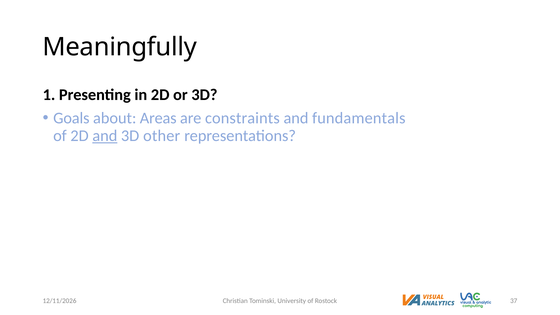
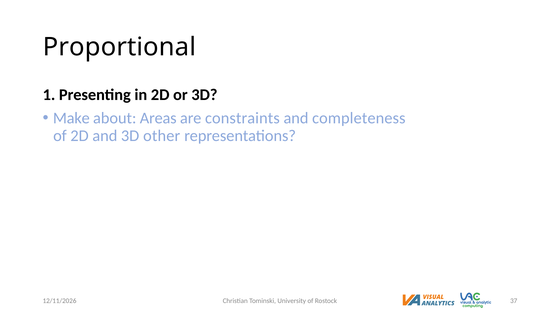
Meaningfully: Meaningfully -> Proportional (119, 47)
Goals: Goals -> Make (71, 118)
fundamentals: fundamentals -> completeness (359, 118)
and underline: present -> none (105, 136)
